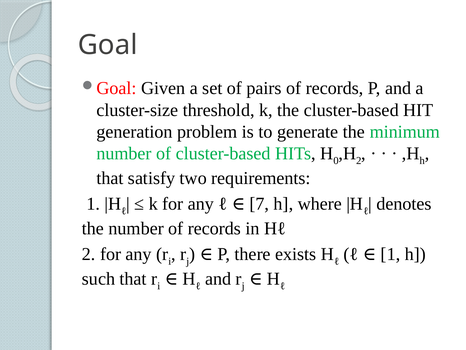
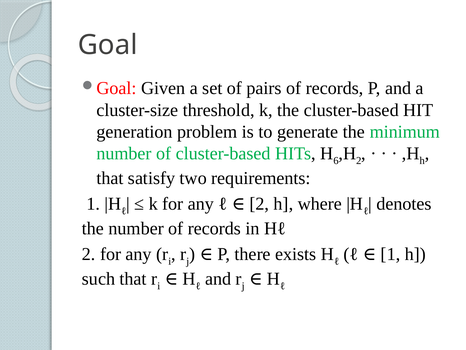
0: 0 -> 6 (336, 160)
ℓ 7: 7 -> 2 (259, 204)
